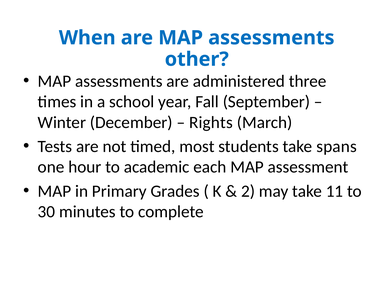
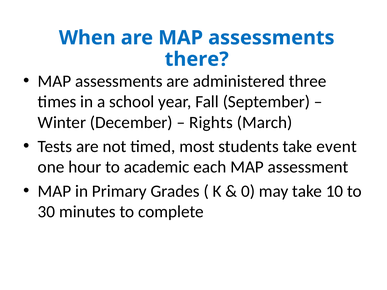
other: other -> there (197, 59)
spans: spans -> event (337, 147)
2: 2 -> 0 (248, 191)
11: 11 -> 10 (334, 191)
